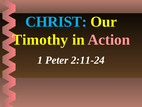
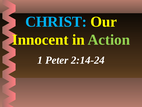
Timothy: Timothy -> Innocent (40, 40)
Action colour: pink -> light green (109, 40)
2:11-24: 2:11-24 -> 2:14-24 (88, 60)
